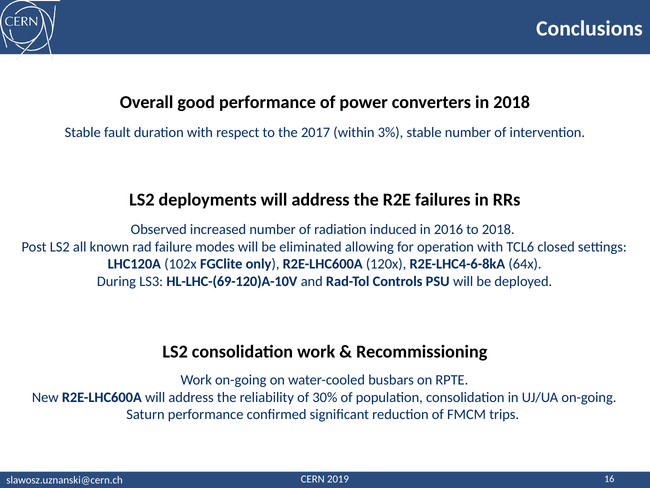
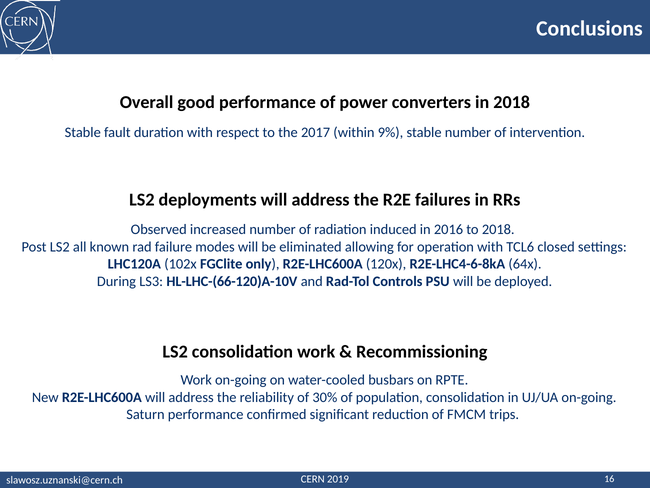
3%: 3% -> 9% (391, 132)
HL-LHC-(69-120)A-10V: HL-LHC-(69-120)A-10V -> HL-LHC-(66-120)A-10V (232, 281)
